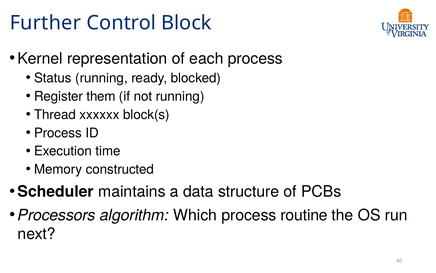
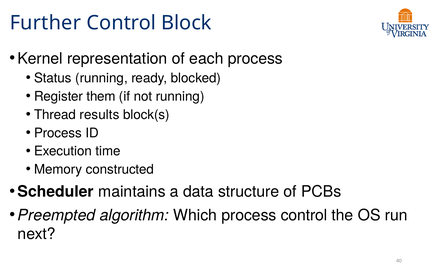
xxxxxx: xxxxxx -> results (99, 114)
Processors: Processors -> Preempted (56, 215)
process routine: routine -> control (304, 215)
